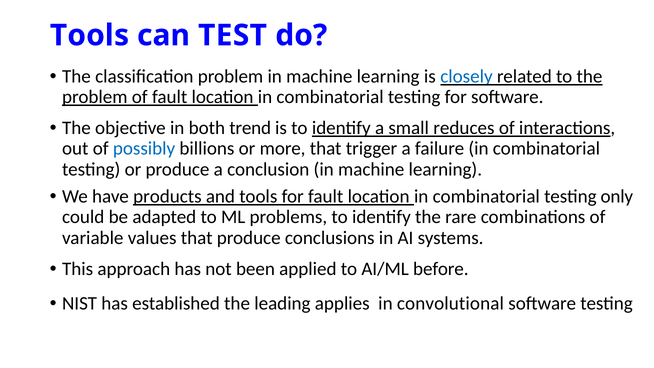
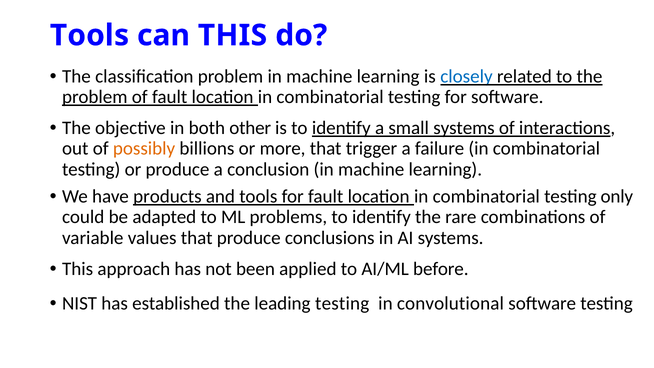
can TEST: TEST -> THIS (232, 35)
trend: trend -> other (250, 128)
small reduces: reduces -> systems (464, 128)
possibly colour: blue -> orange (144, 149)
leading applies: applies -> testing (342, 303)
